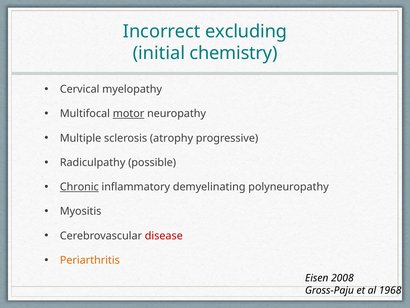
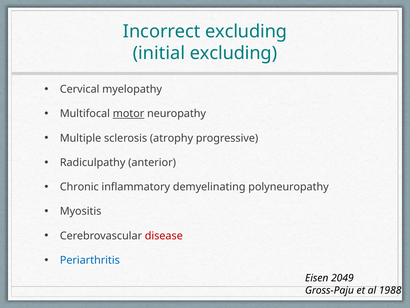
initial chemistry: chemistry -> excluding (234, 53)
possible: possible -> anterior (152, 162)
Chronic underline: present -> none (79, 187)
Periarthritis colour: orange -> blue (90, 260)
2008: 2008 -> 2049 (342, 278)
1968: 1968 -> 1988 (390, 290)
